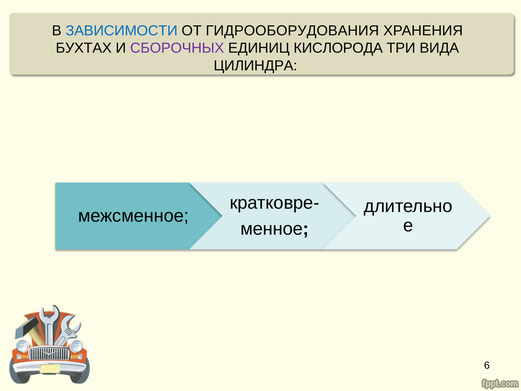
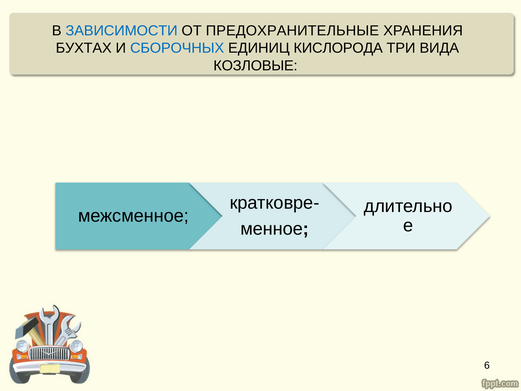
ГИДРООБОРУДОВАНИЯ: ГИДРООБОРУДОВАНИЯ -> ПРЕДОХРАНИТЕЛЬНЫЕ (292, 31)
СБОРОЧНЫХ colour: purple -> blue (177, 48)
ЦИЛИНДРА: ЦИЛИНДРА -> КОЗЛОВЫЕ (255, 66)
